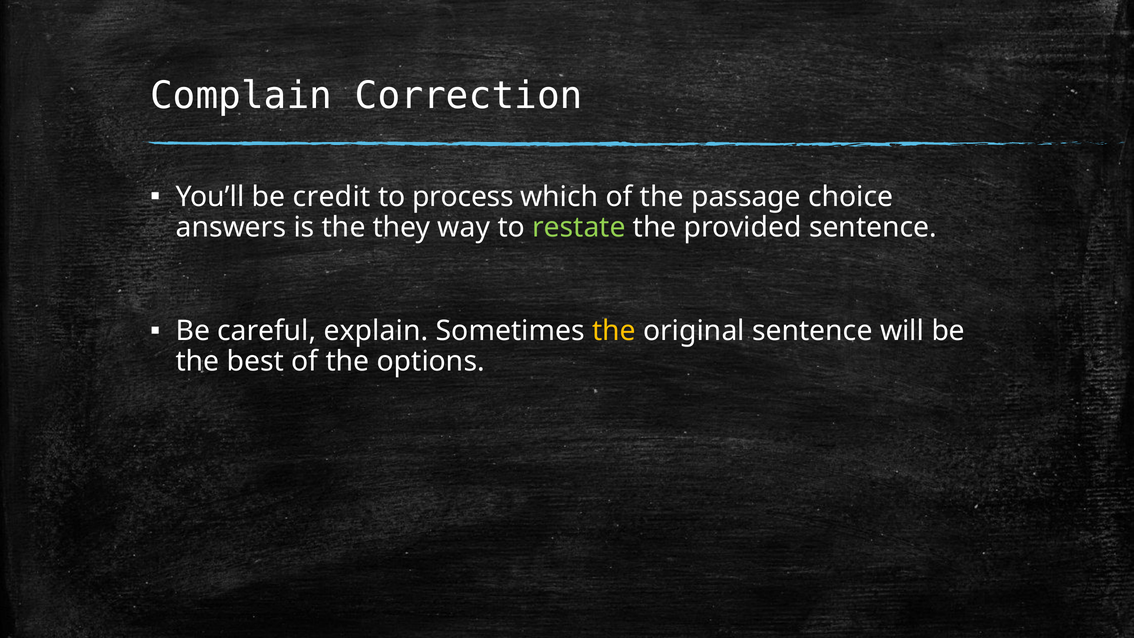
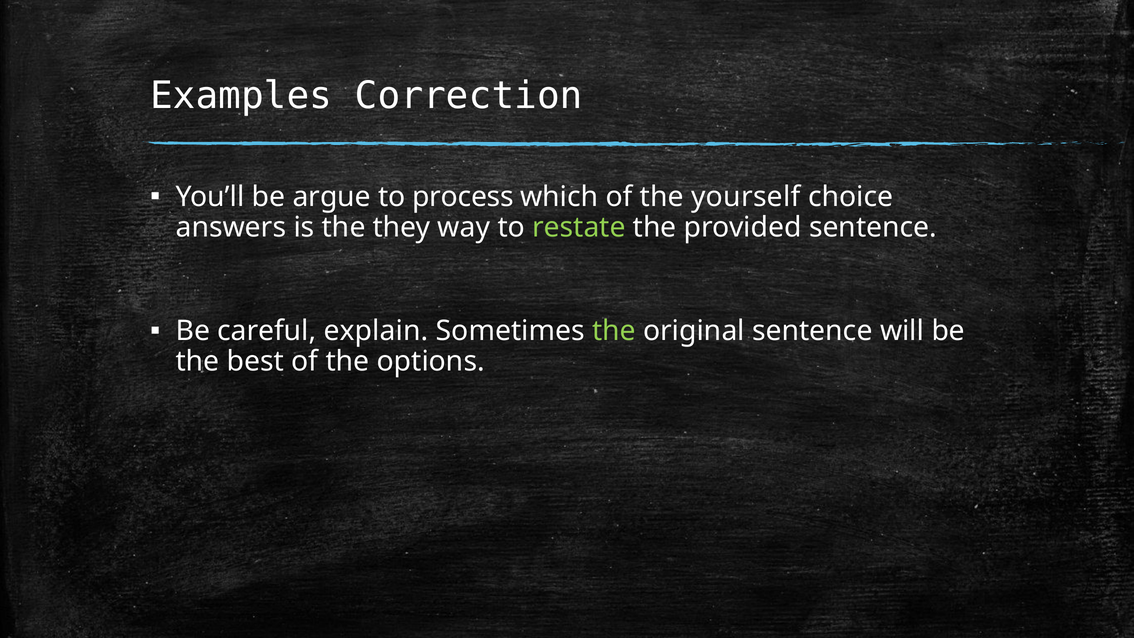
Complain: Complain -> Examples (241, 96)
credit: credit -> argue (332, 197)
passage: passage -> yourself (746, 197)
the colour: yellow -> light green (614, 331)
